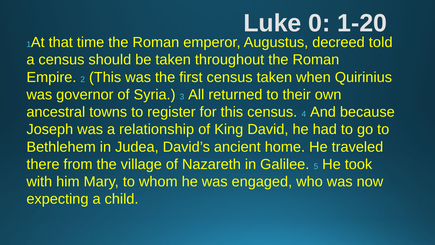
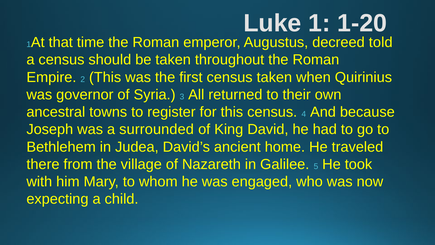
Luke 0: 0 -> 1 (319, 23)
relationship: relationship -> surrounded (157, 129)
